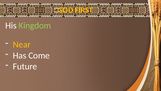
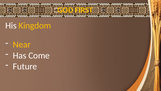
Kingdom colour: light green -> yellow (35, 25)
